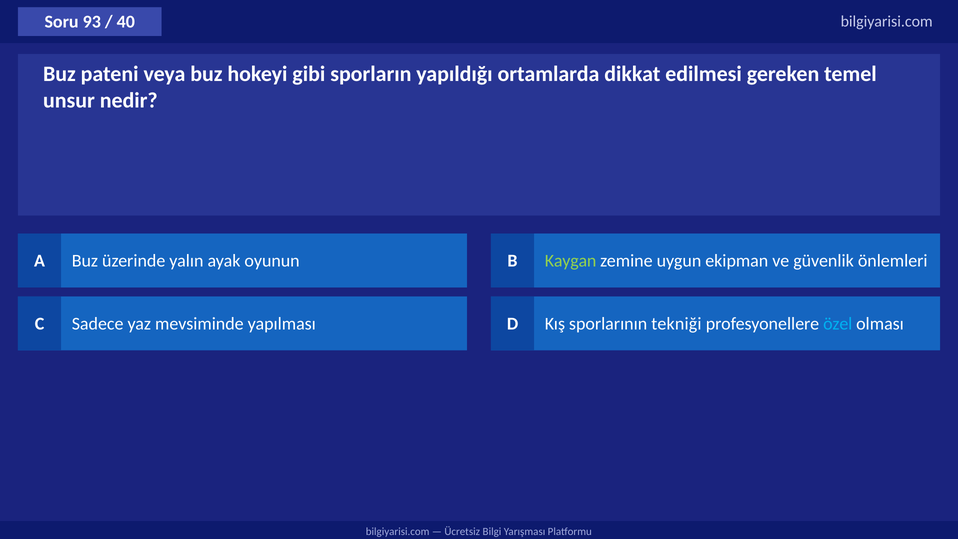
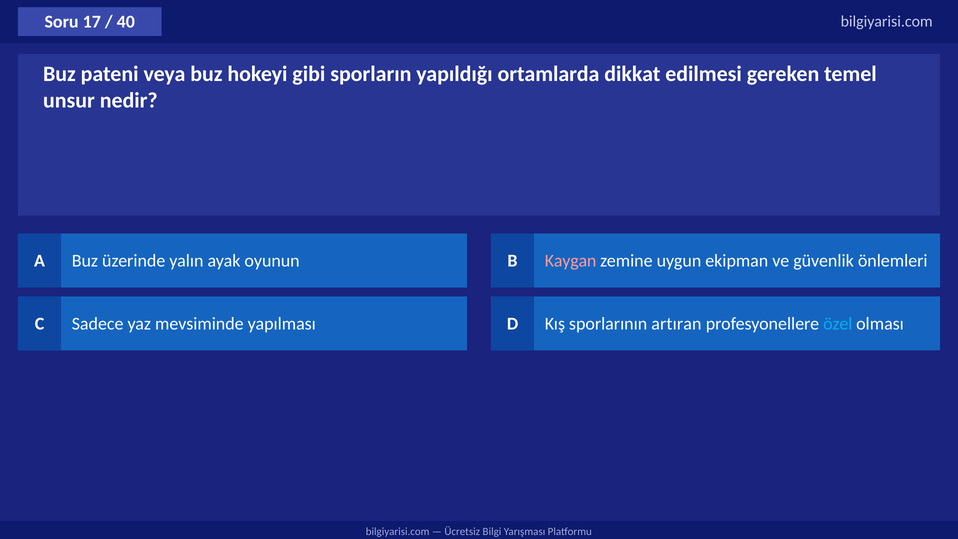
93: 93 -> 17 (92, 22)
Kaygan colour: light green -> pink (571, 261)
tekniği: tekniği -> artıran (676, 324)
